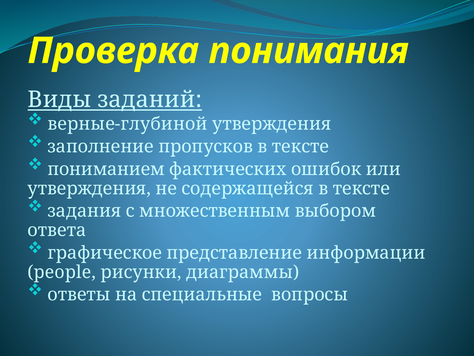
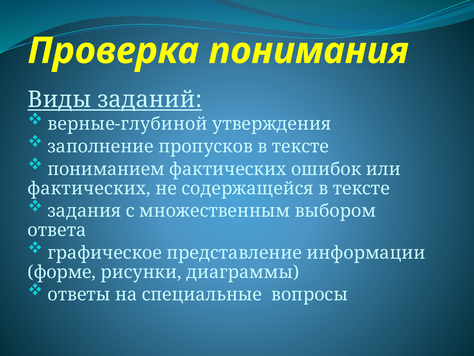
утверждения: утверждения -> фактических (89, 188)
people: people -> форме (62, 272)
